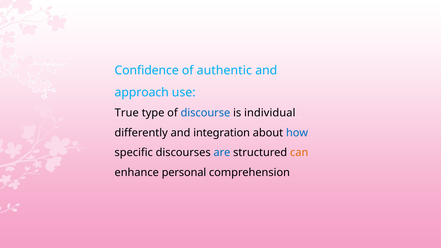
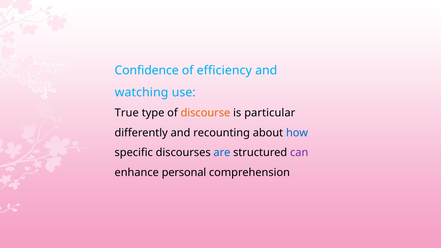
authentic: authentic -> efficiency (224, 70)
approach: approach -> watching (142, 93)
discourse colour: blue -> orange (205, 113)
individual: individual -> particular (270, 113)
integration: integration -> recounting (222, 133)
can colour: orange -> purple (299, 153)
